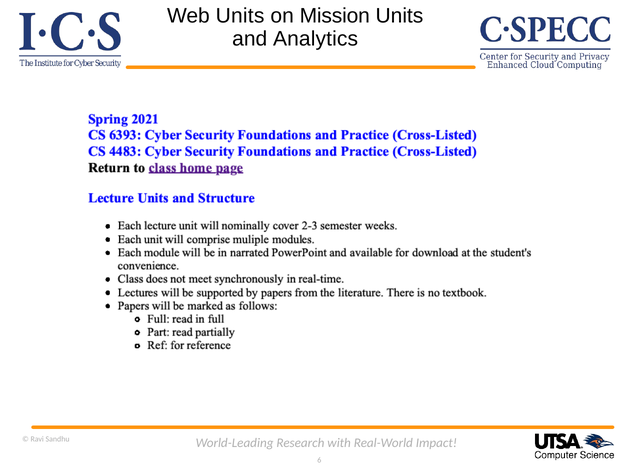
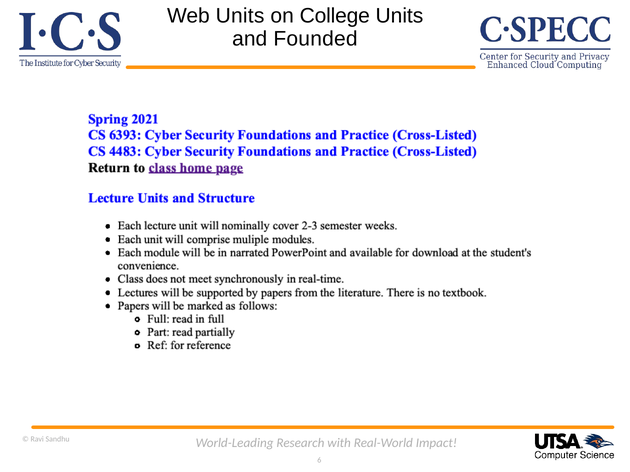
Mission: Mission -> College (335, 16)
Analytics: Analytics -> Founded (316, 39)
